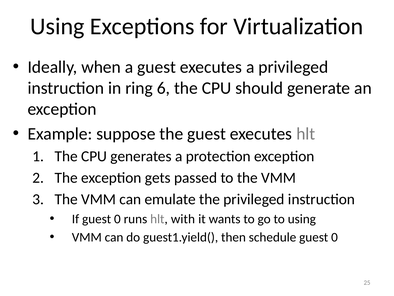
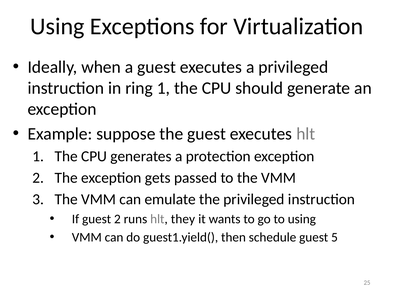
ring 6: 6 -> 1 (163, 88)
If guest 0: 0 -> 2 (117, 219)
with: with -> they (183, 219)
schedule guest 0: 0 -> 5 (334, 237)
